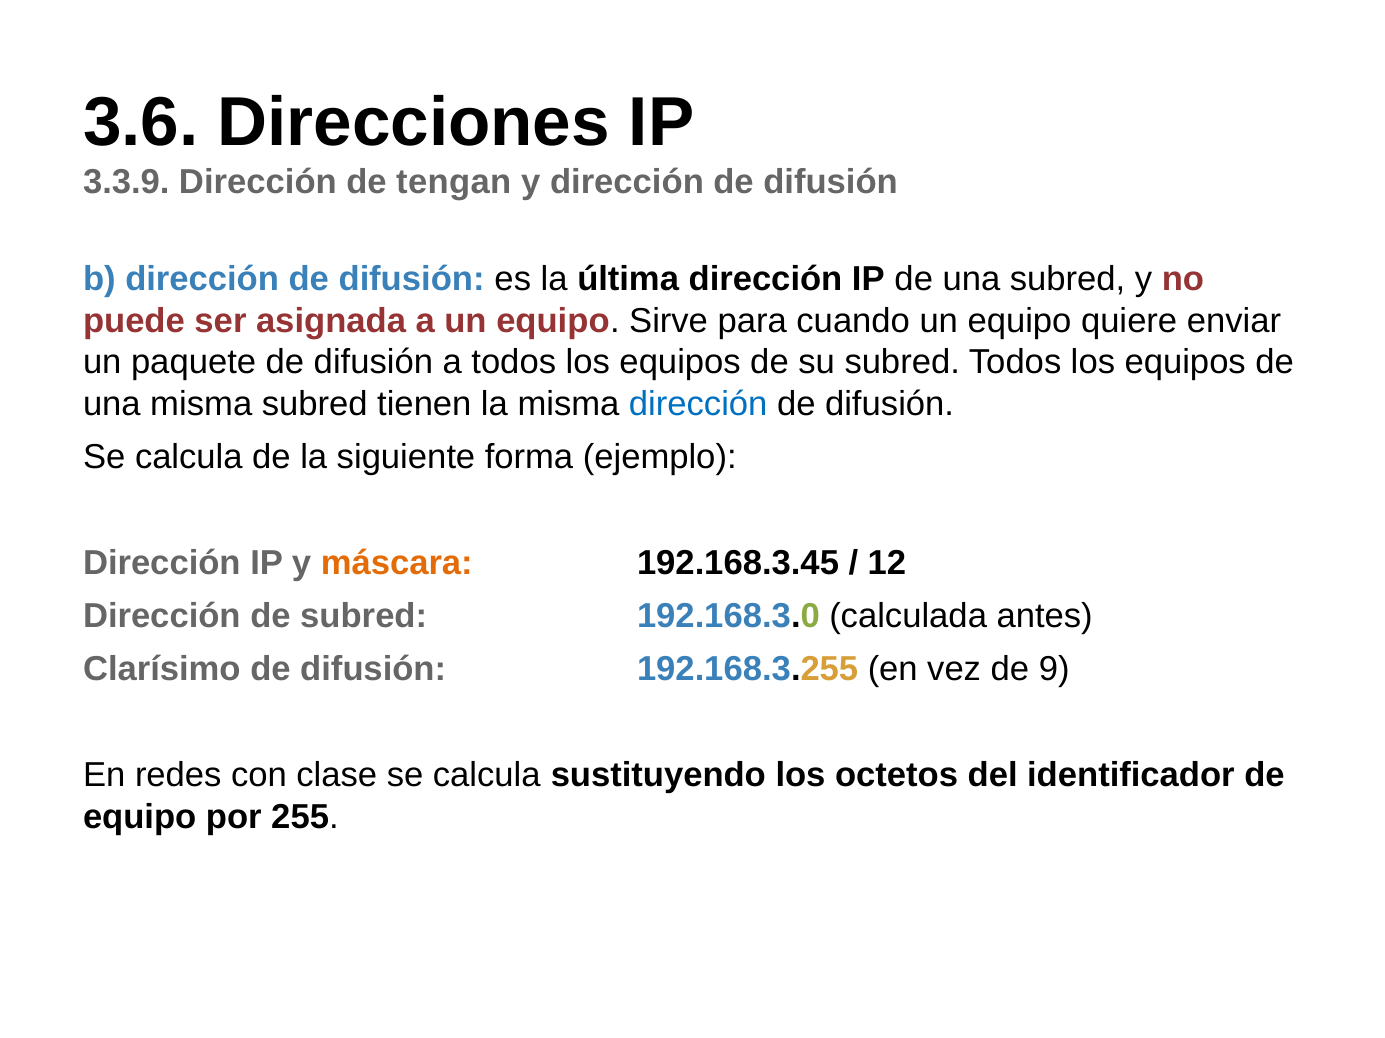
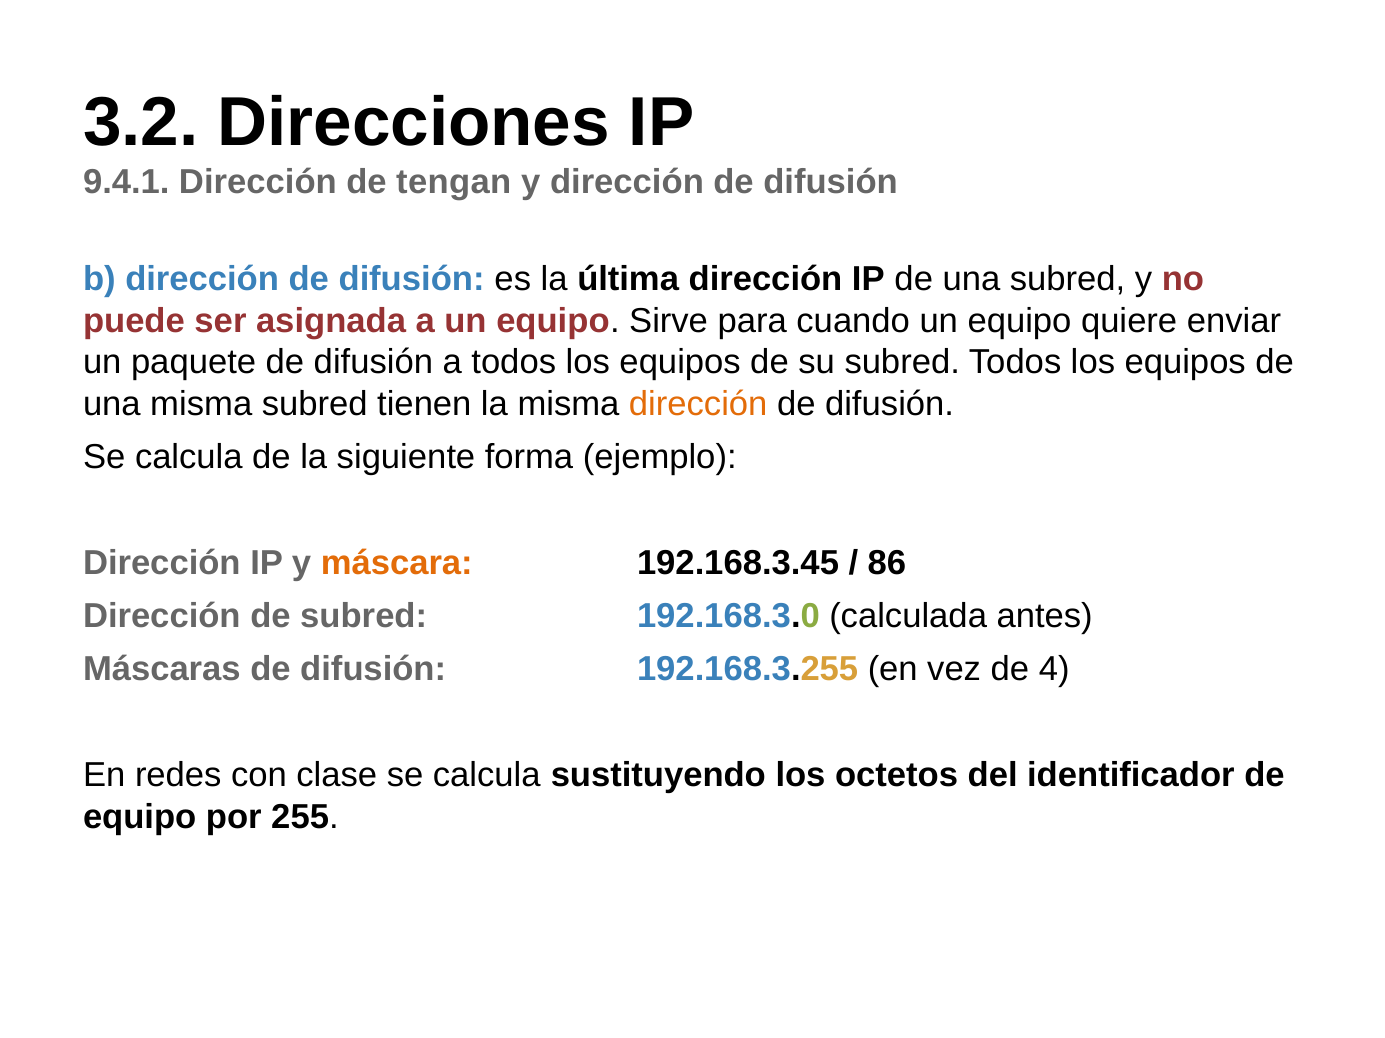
3.6: 3.6 -> 3.2 (141, 123)
3.3.9: 3.3.9 -> 9.4.1 (126, 182)
dirección colour: blue -> orange (698, 404)
12: 12 -> 86 (887, 563)
Clarísimo: Clarísimo -> Máscaras (162, 670)
9: 9 -> 4 (1054, 670)
